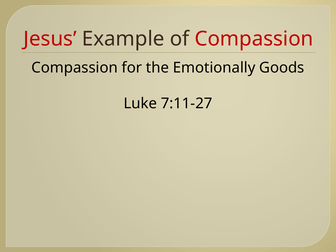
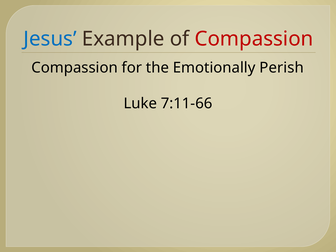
Jesus colour: red -> blue (50, 39)
Goods: Goods -> Perish (282, 68)
7:11-27: 7:11-27 -> 7:11-66 (187, 104)
